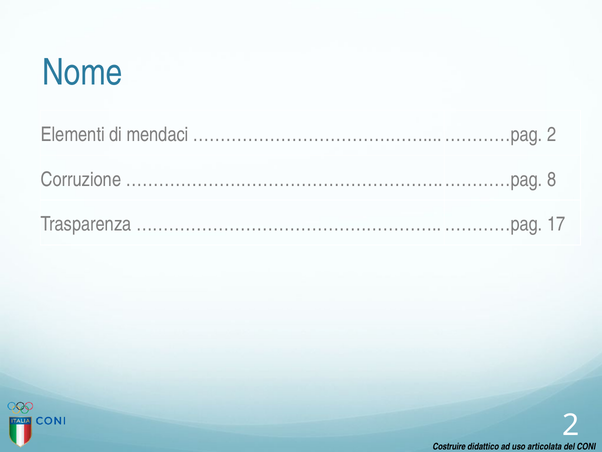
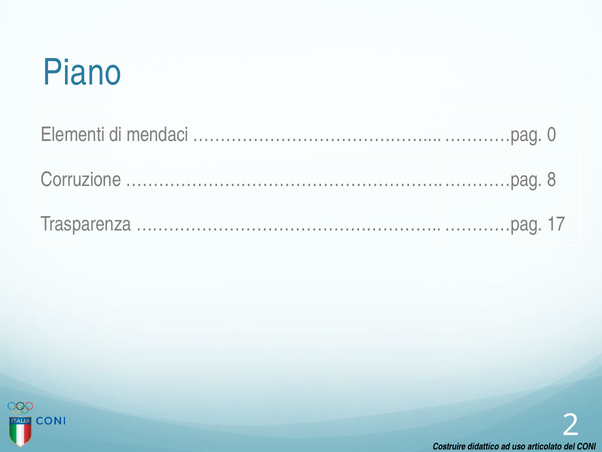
Nome: Nome -> Piano (82, 73)
2: 2 -> 0 (552, 134)
articolata: articolata -> articolato (545, 446)
